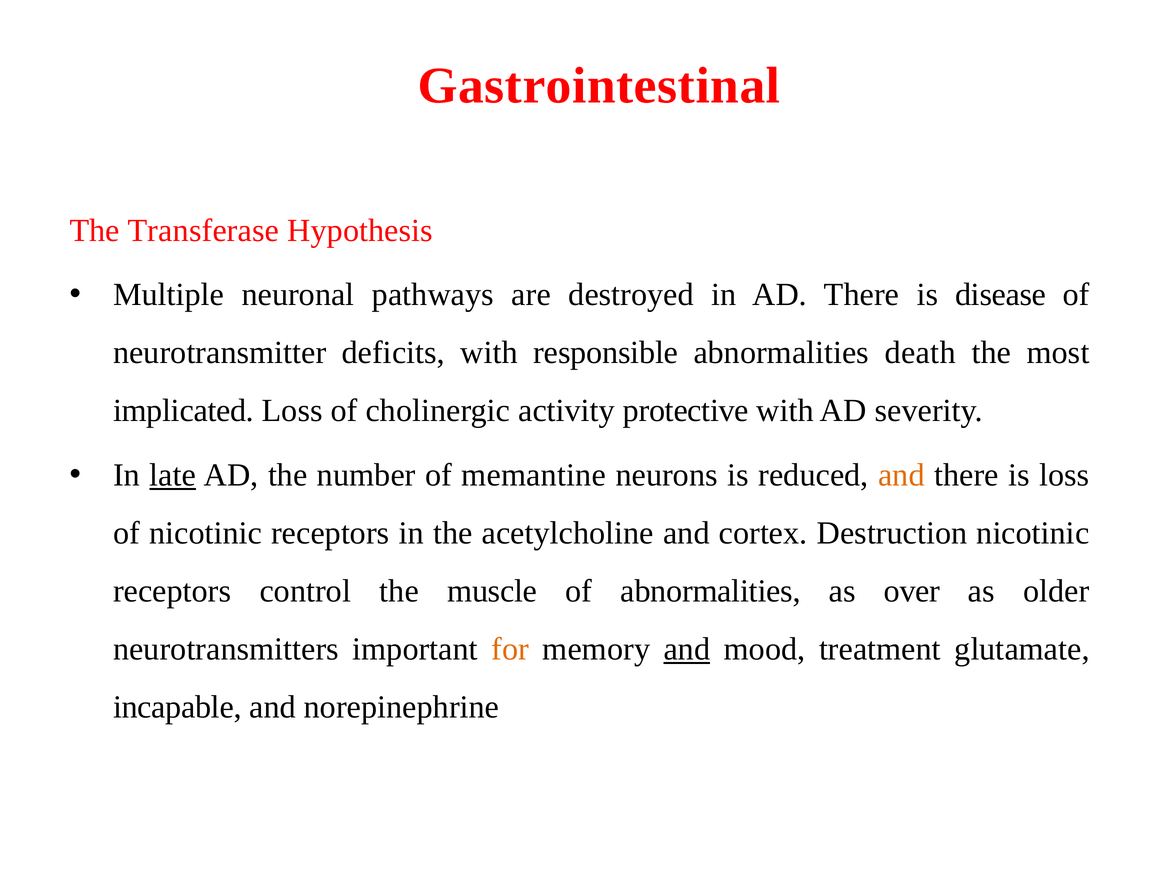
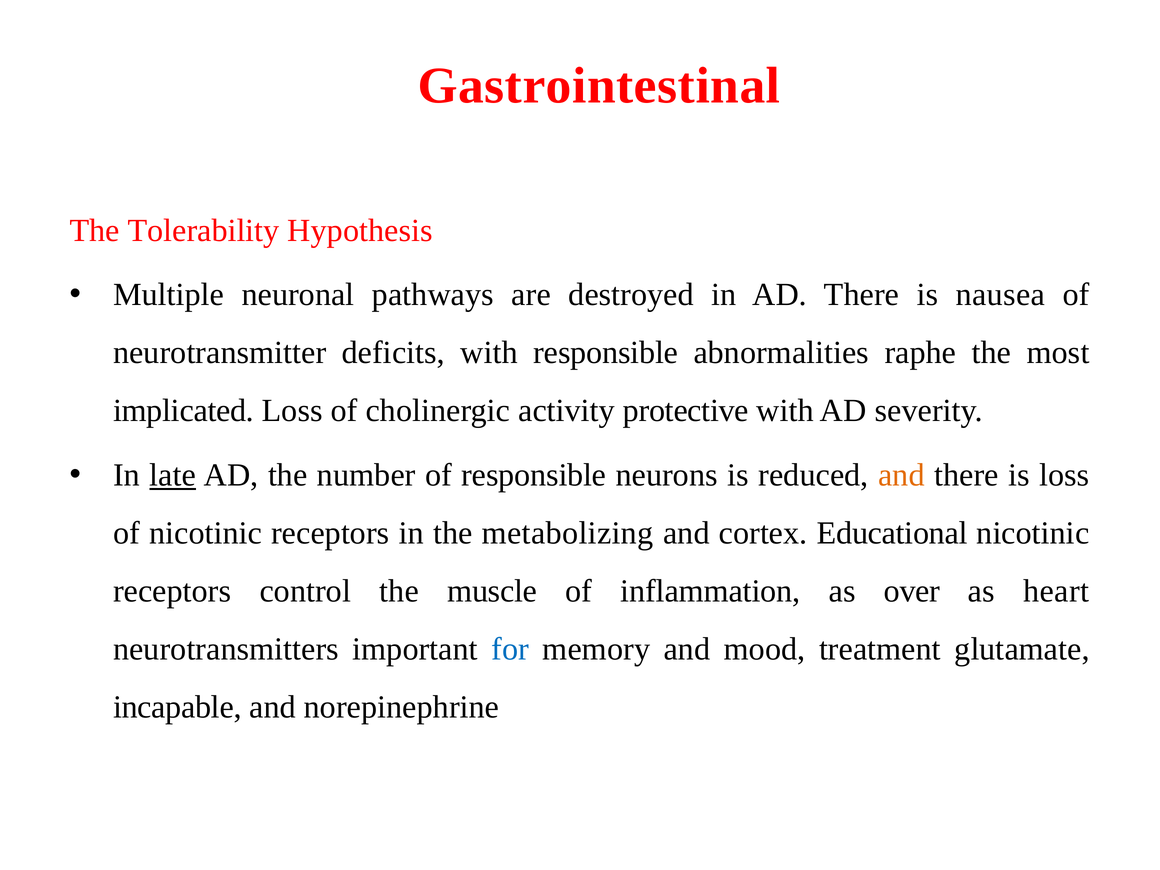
Transferase: Transferase -> Tolerability (204, 230)
disease: disease -> nausea (1000, 295)
death: death -> raphe (920, 353)
of memantine: memantine -> responsible (534, 475)
acetylcholine: acetylcholine -> metabolizing (568, 533)
Destruction: Destruction -> Educational (892, 533)
of abnormalities: abnormalities -> inflammation (711, 591)
older: older -> heart (1056, 591)
for colour: orange -> blue (510, 649)
and underline: present -> none (687, 649)
